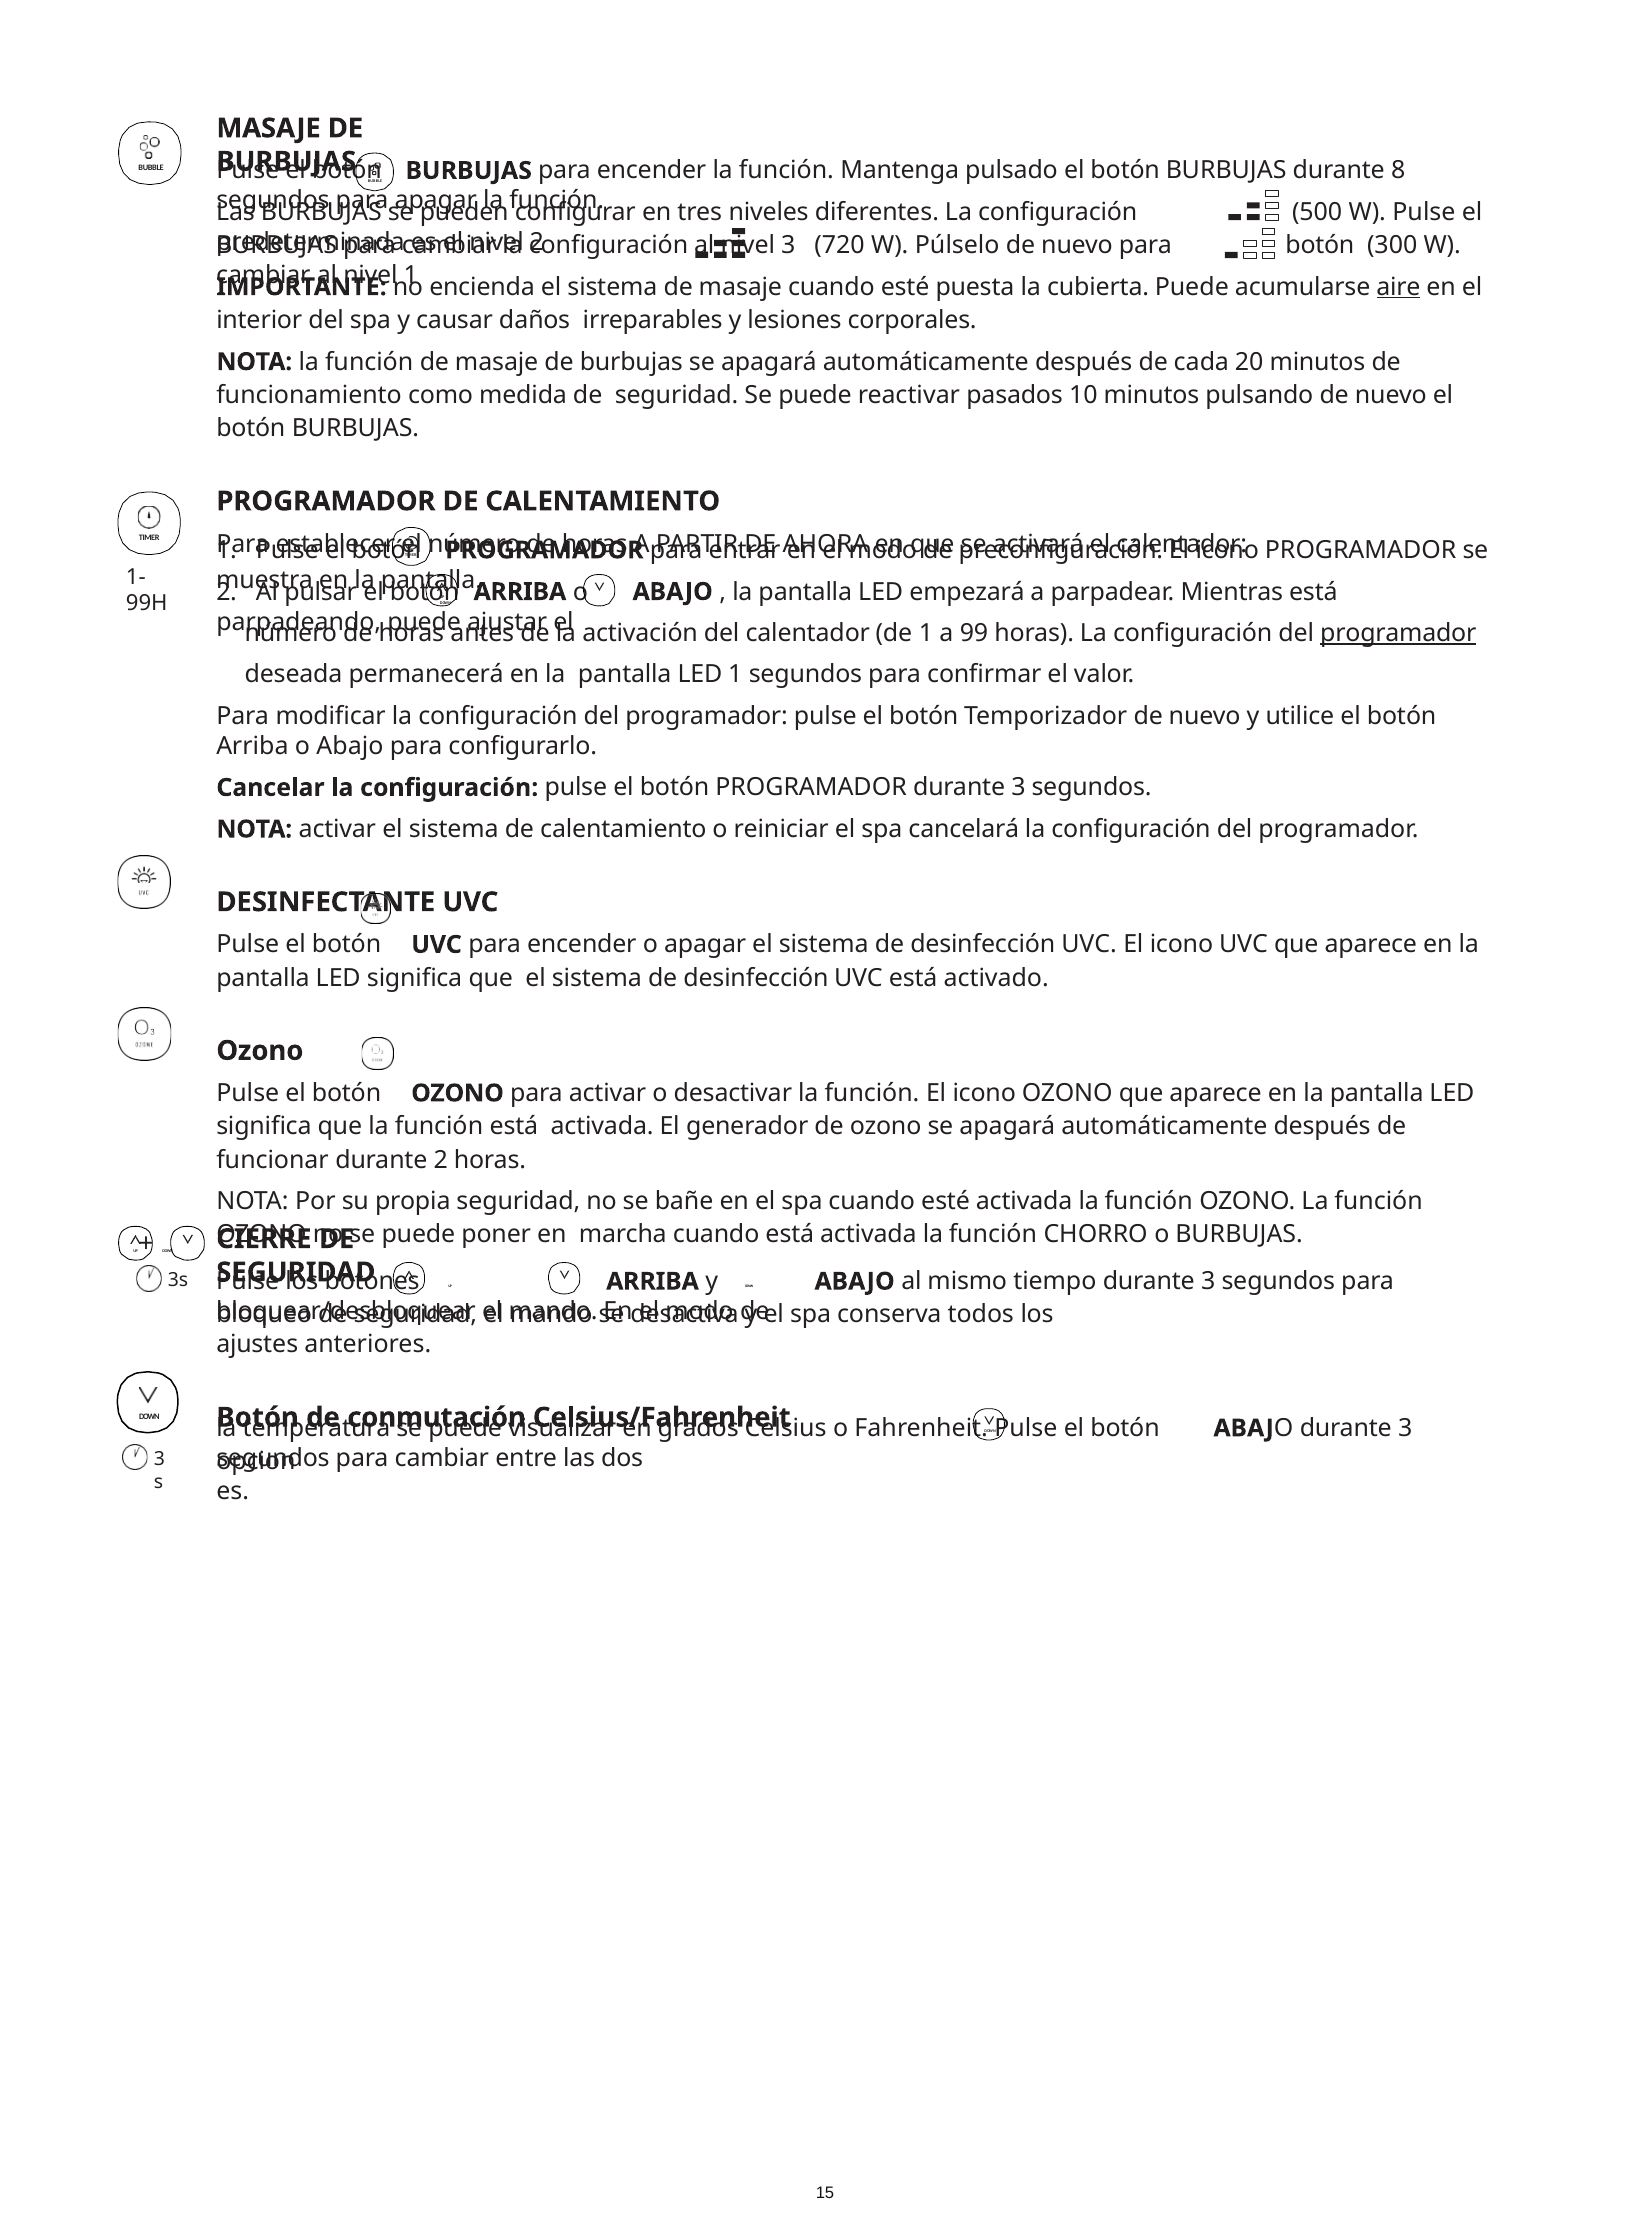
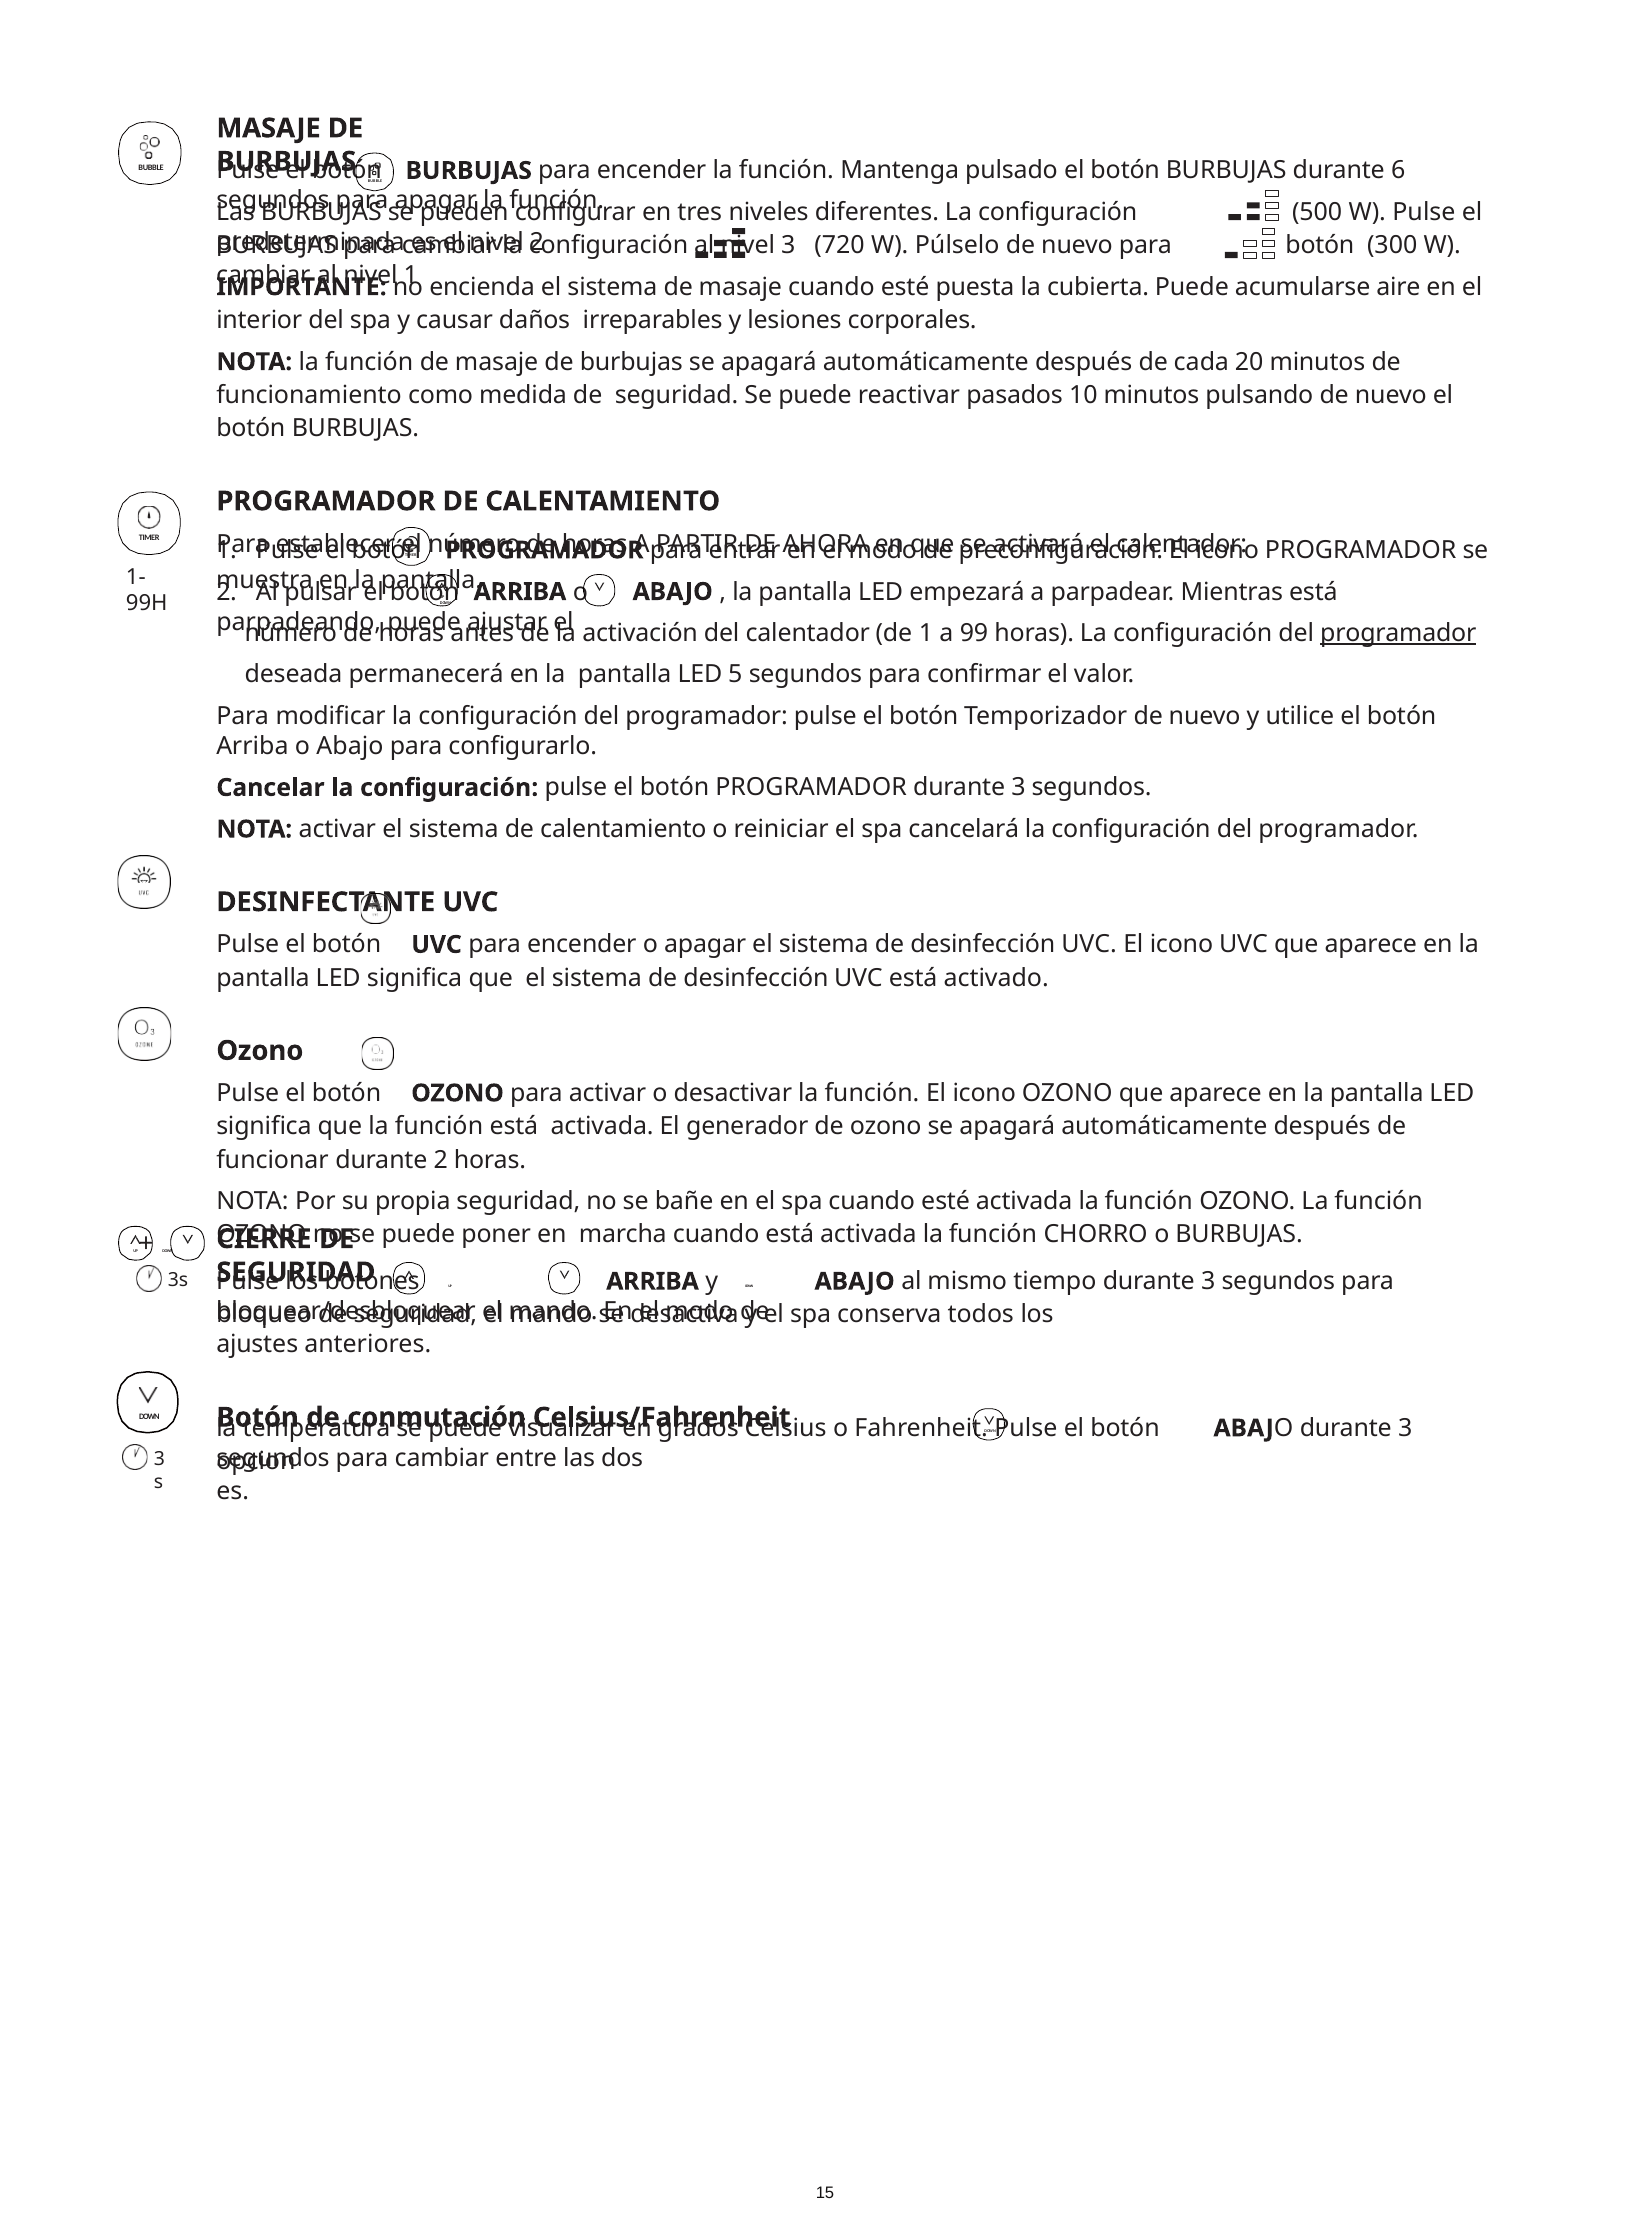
8: 8 -> 6 (1398, 171)
aire underline: present -> none (1399, 287)
LED 1: 1 -> 5 (735, 674)
